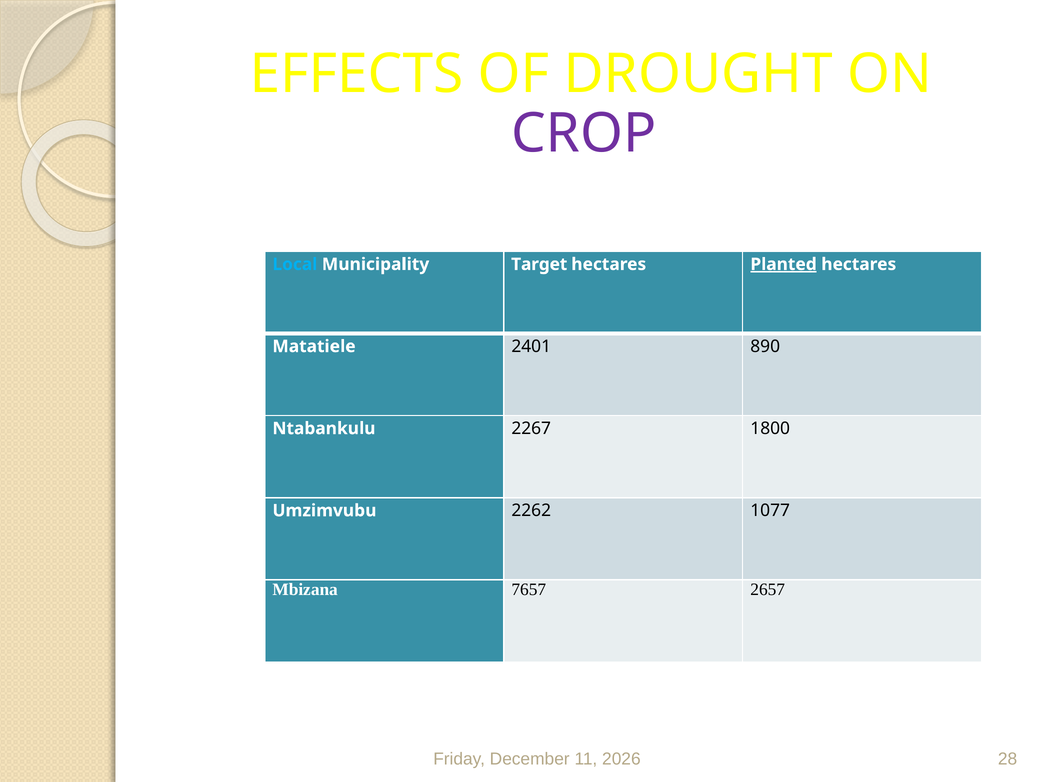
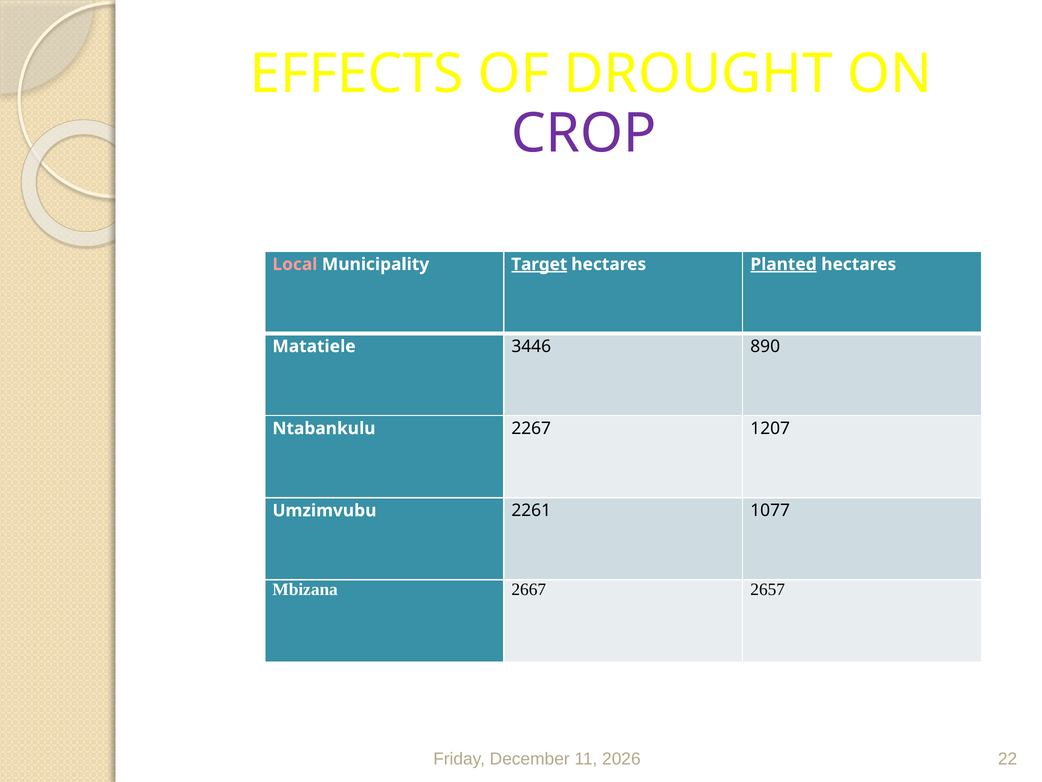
Local colour: light blue -> pink (295, 264)
Target underline: none -> present (539, 264)
2401: 2401 -> 3446 (531, 346)
1800: 1800 -> 1207 (770, 428)
2262: 2262 -> 2261 (531, 510)
7657: 7657 -> 2667 (529, 589)
28: 28 -> 22 (1008, 758)
